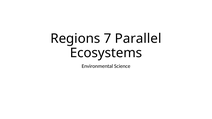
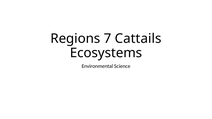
Parallel: Parallel -> Cattails (138, 39)
